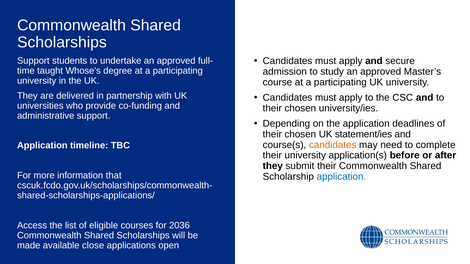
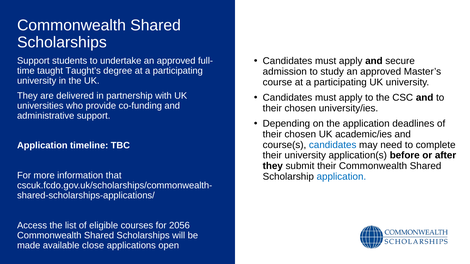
Whose’s: Whose’s -> Taught’s (83, 71)
statement/ies: statement/ies -> academic/ies (364, 134)
candidates colour: orange -> blue (333, 145)
2036: 2036 -> 2056 (179, 226)
